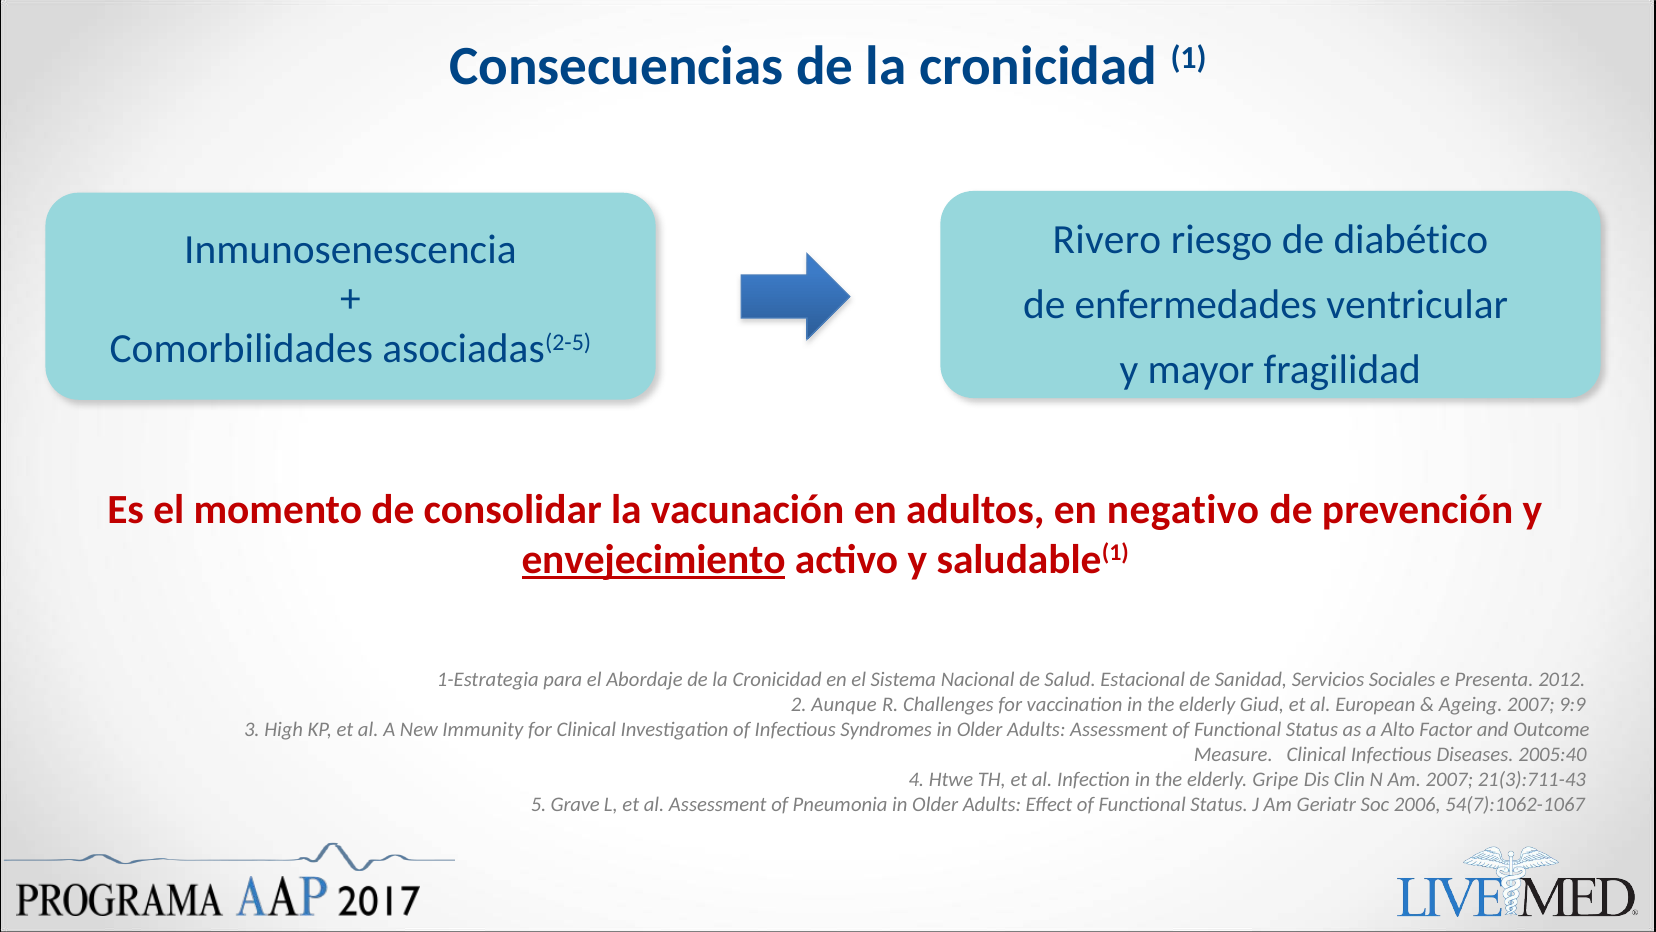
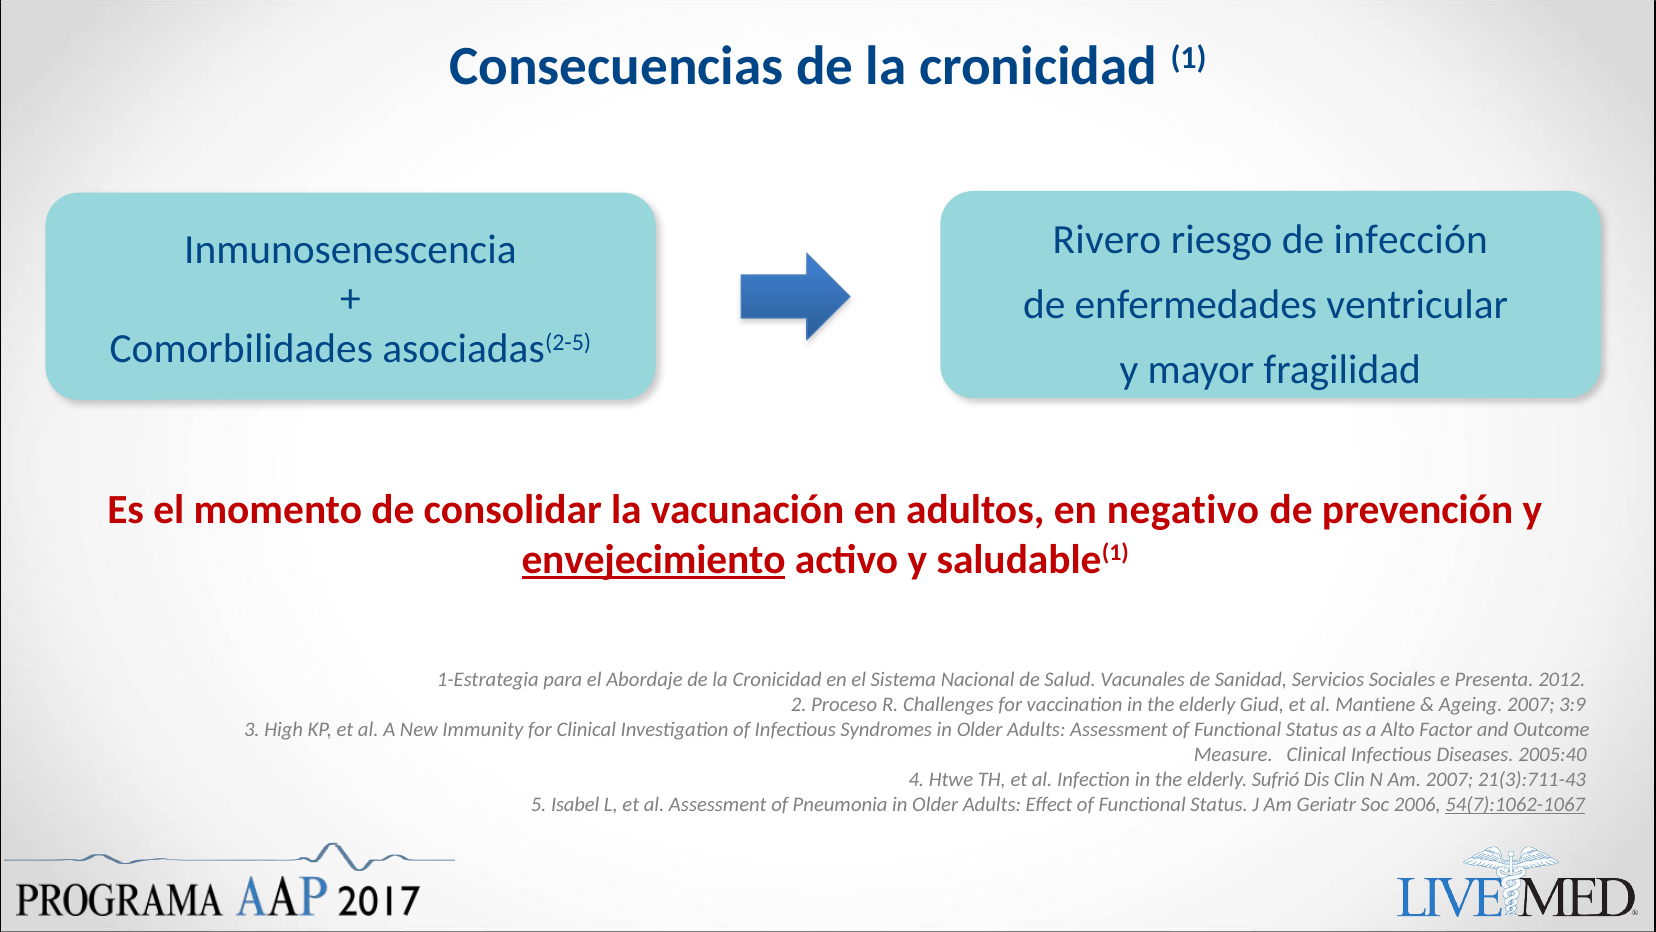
diabético: diabético -> infección (1411, 240)
Estacional: Estacional -> Vacunales (1143, 680)
Aunque: Aunque -> Proceso (844, 705)
European: European -> Mantiene (1375, 705)
9:9: 9:9 -> 3:9 (1572, 705)
Gripe: Gripe -> Sufrió (1276, 779)
Grave: Grave -> Isabel (575, 804)
54(7):1062-1067 underline: none -> present (1515, 804)
